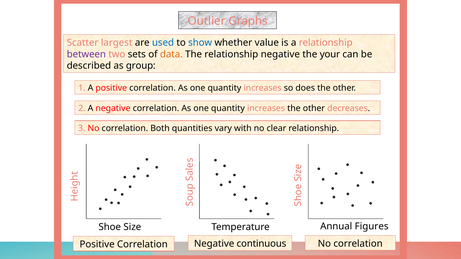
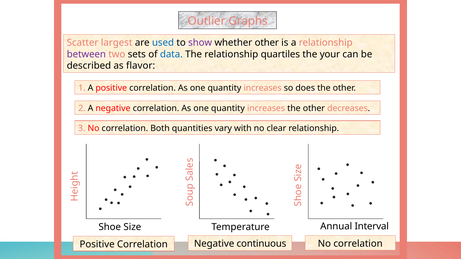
show colour: blue -> purple (200, 43)
whether value: value -> other (267, 43)
data colour: orange -> blue (171, 54)
relationship negative: negative -> quartiles (280, 54)
group: group -> flavor (141, 66)
Figures: Figures -> Interval (372, 227)
